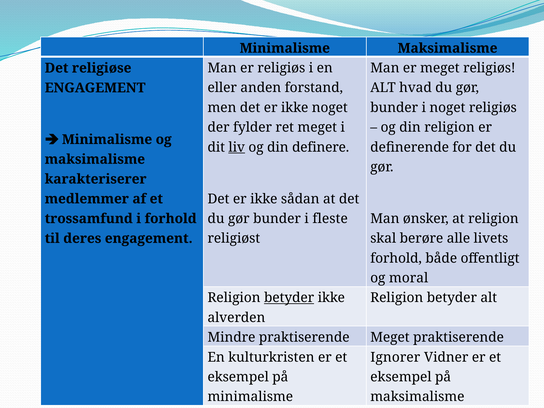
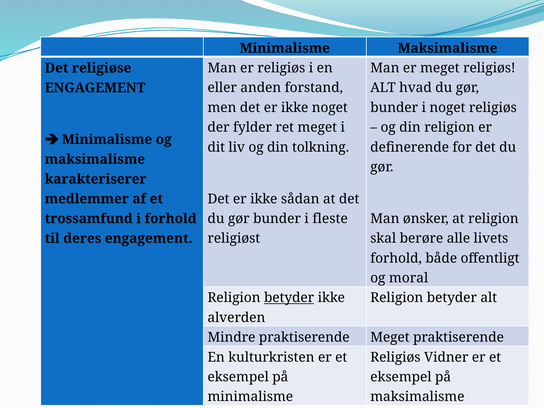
liv underline: present -> none (237, 147)
definere: definere -> tolkning (321, 147)
Ignorer: Ignorer -> Religiøs (395, 357)
